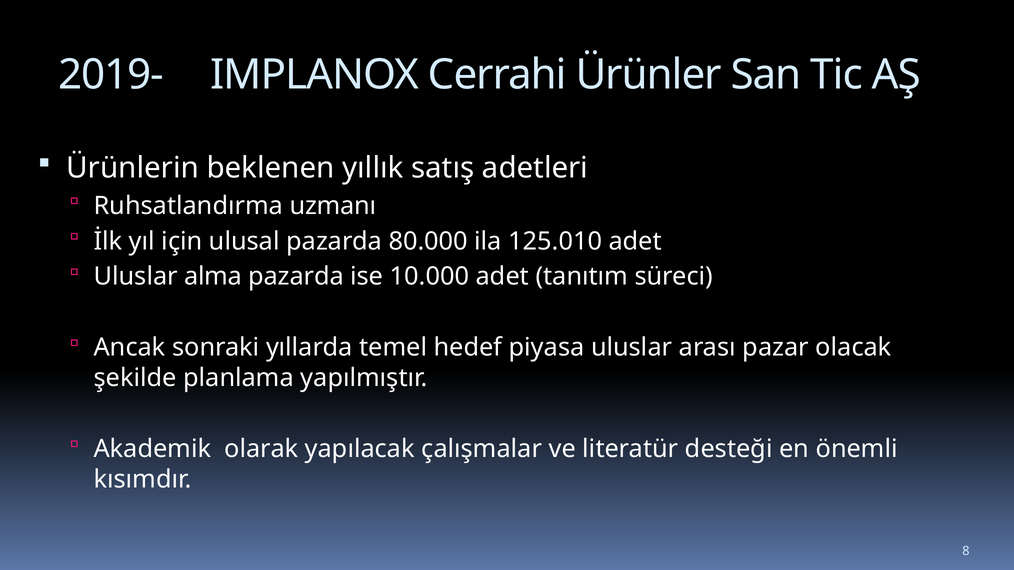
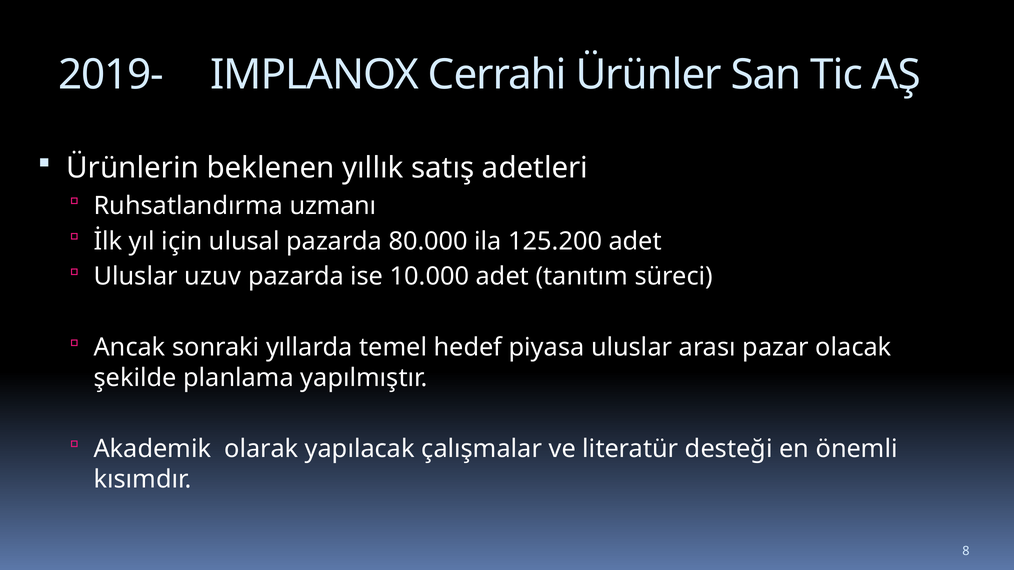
125.010: 125.010 -> 125.200 (555, 241)
alma: alma -> uzuv (213, 277)
